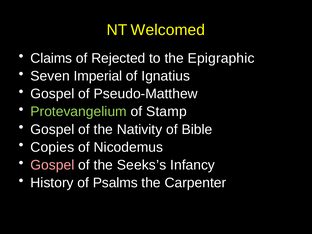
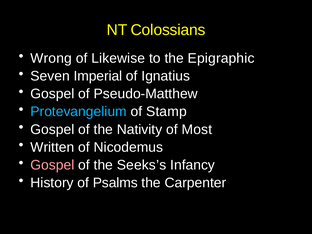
Welcomed: Welcomed -> Colossians (168, 30)
Claims: Claims -> Wrong (51, 58)
Rejected: Rejected -> Likewise (118, 58)
Protevangelium colour: light green -> light blue (79, 112)
Bible: Bible -> Most (197, 129)
Copies: Copies -> Written (52, 147)
